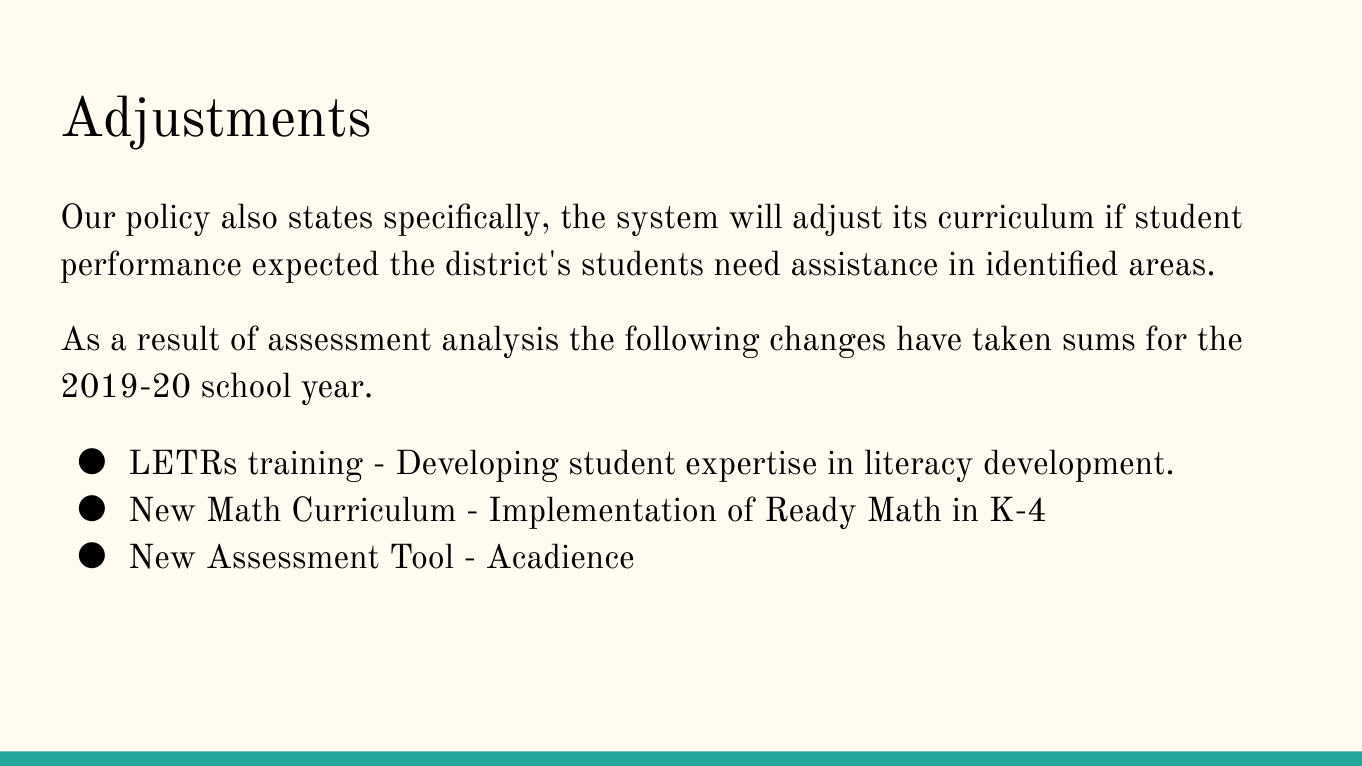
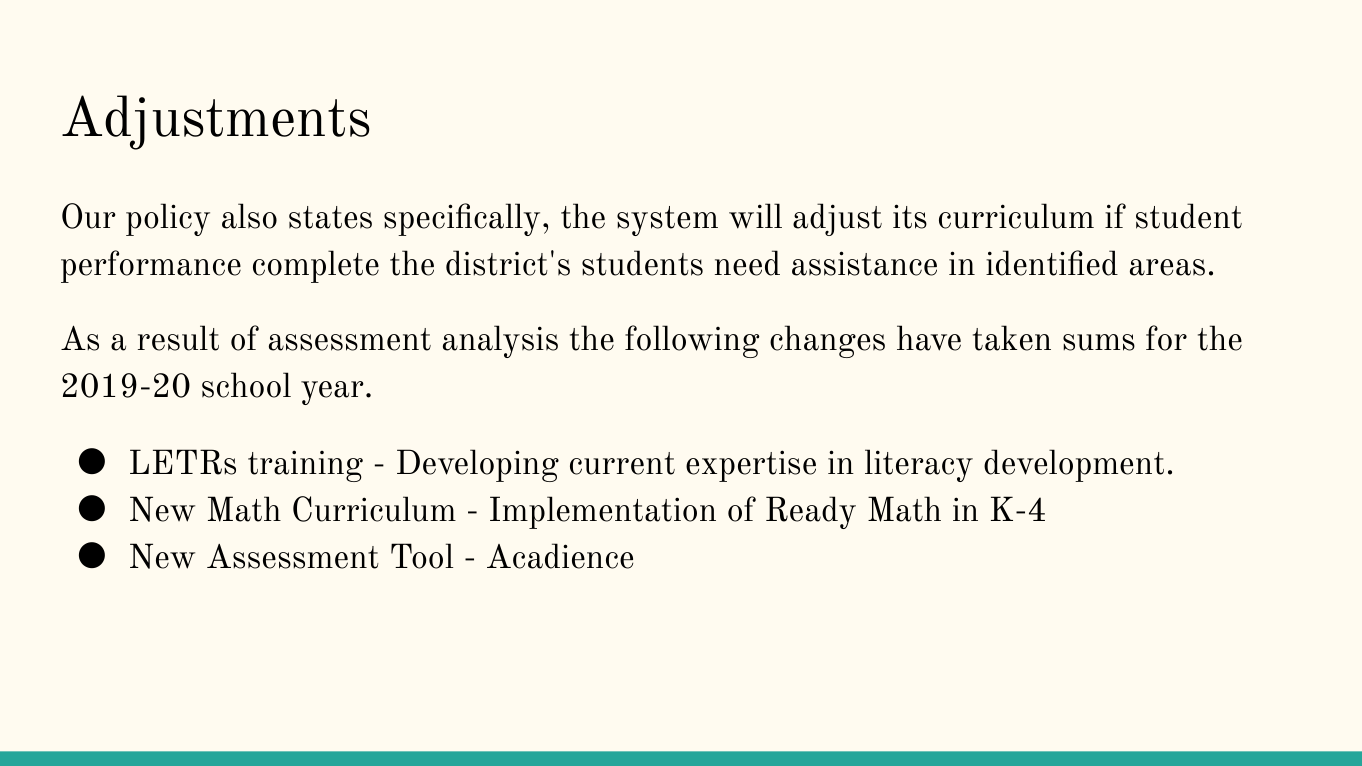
expected: expected -> complete (316, 264)
Developing student: student -> current (622, 464)
